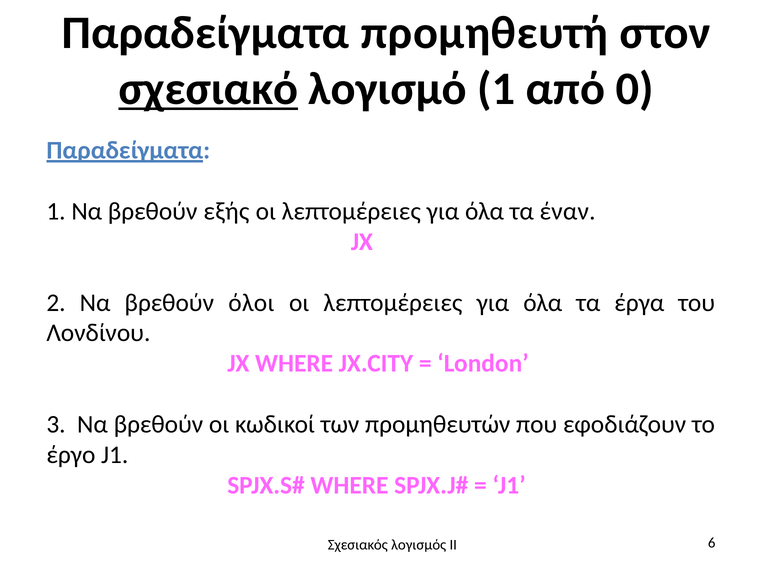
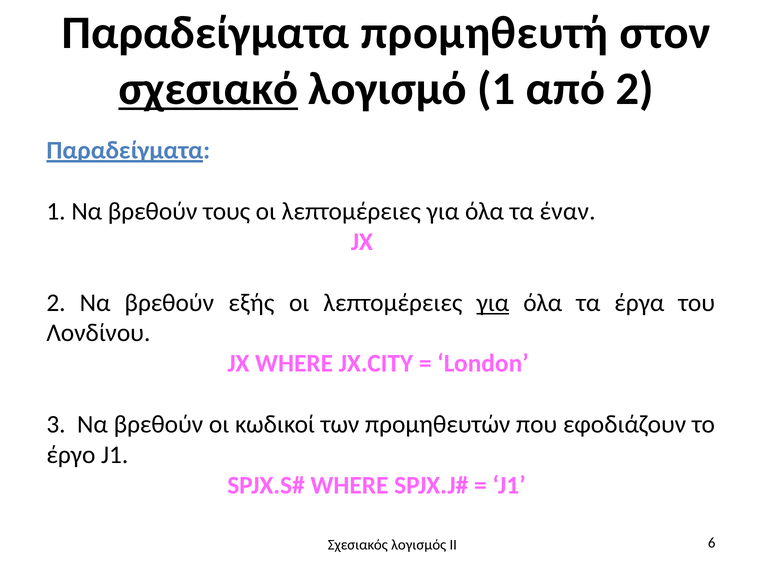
από 0: 0 -> 2 (635, 89)
εξής: εξής -> τους (227, 211)
όλοι: όλοι -> εξής (251, 302)
για underline: none -> present (493, 302)
